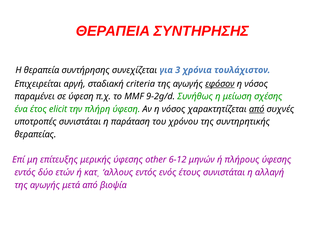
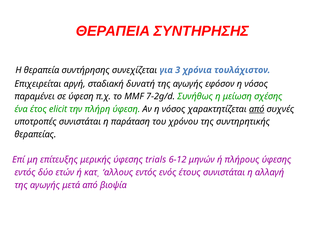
criteria: criteria -> δυνατή (140, 84)
εφόσον underline: present -> none (220, 84)
9-2g/d: 9-2g/d -> 7-2g/d (161, 96)
other: other -> trials (156, 160)
